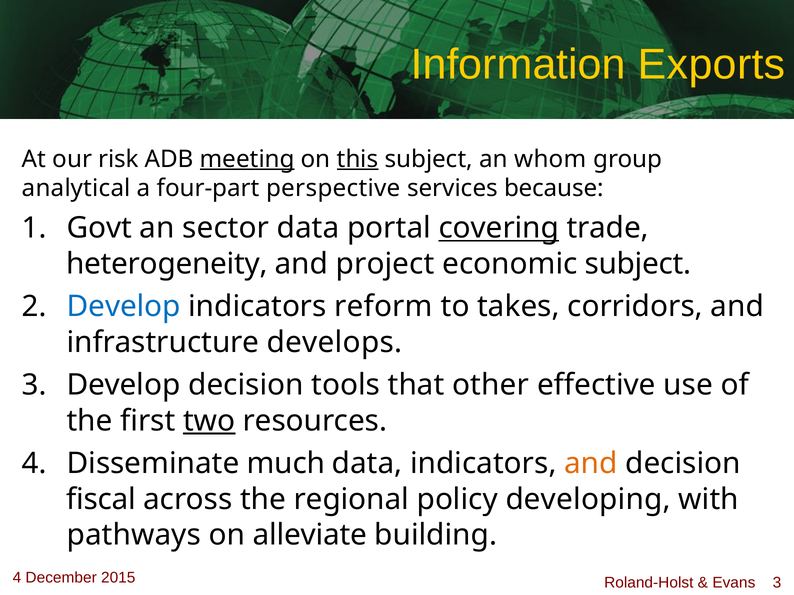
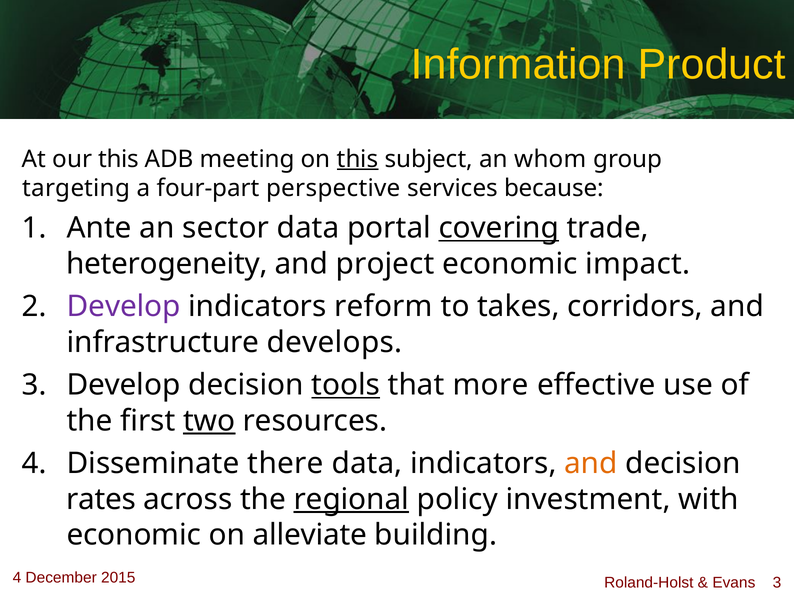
Exports: Exports -> Product (712, 65)
our risk: risk -> this (118, 159)
meeting underline: present -> none (247, 159)
analytical: analytical -> targeting (76, 188)
Govt: Govt -> Ante (99, 228)
economic subject: subject -> impact (638, 264)
Develop colour: blue -> purple (124, 307)
tools underline: none -> present (346, 385)
other: other -> more (491, 385)
much: much -> there (286, 464)
fiscal: fiscal -> rates (101, 500)
regional underline: none -> present (351, 500)
developing: developing -> investment (588, 500)
pathways: pathways -> economic (134, 535)
